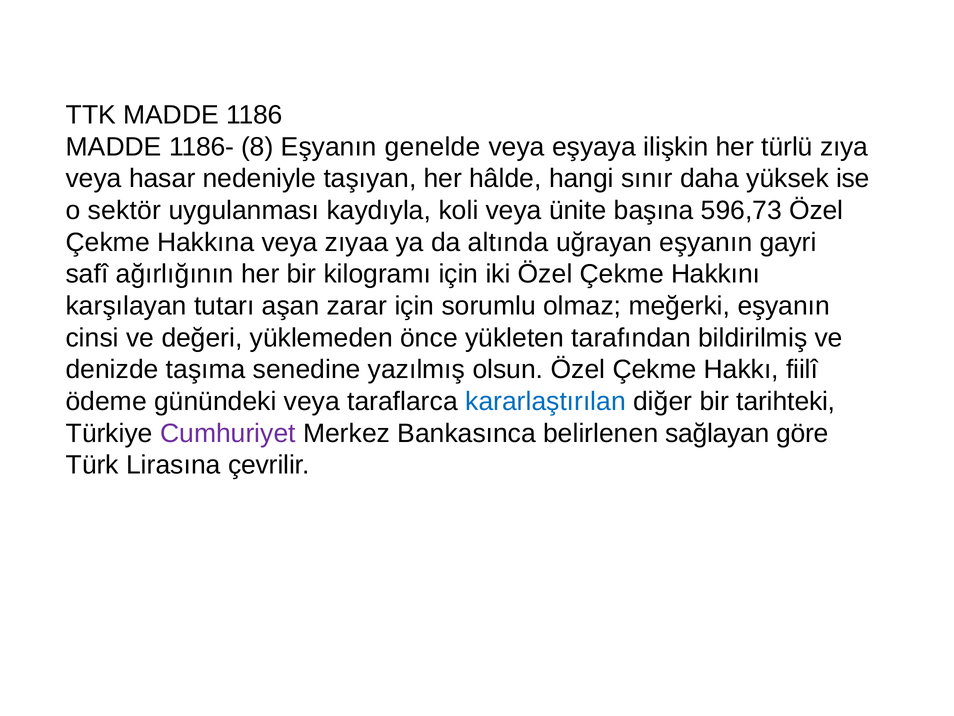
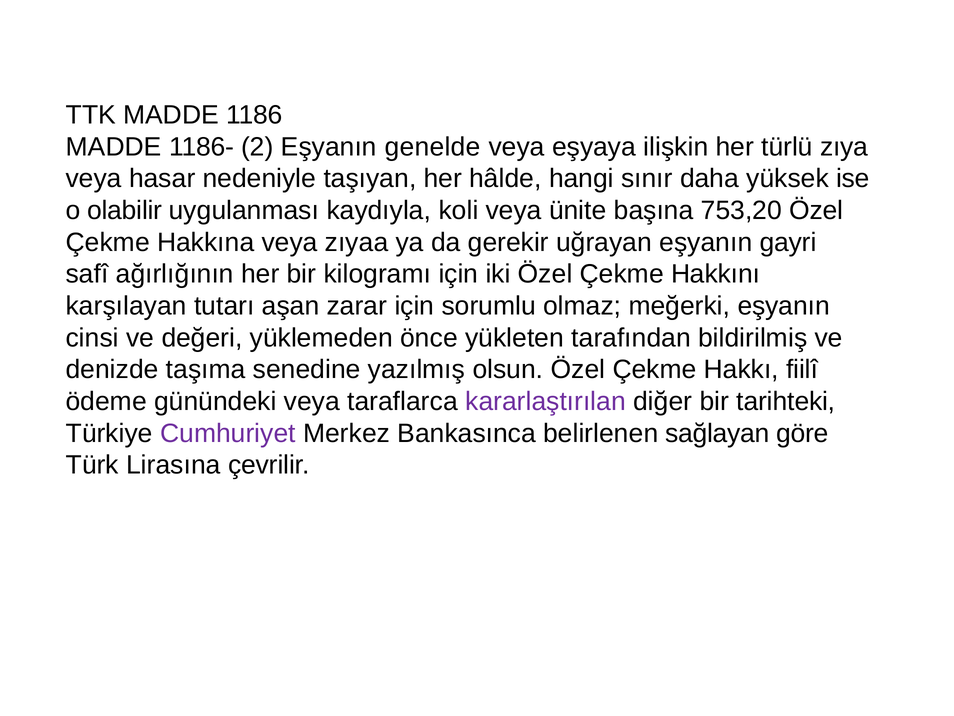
8: 8 -> 2 (257, 147)
sektör: sektör -> olabilir (125, 210)
596,73: 596,73 -> 753,20 (741, 210)
altında: altında -> gerekir (508, 242)
kararlaştırılan colour: blue -> purple (545, 401)
